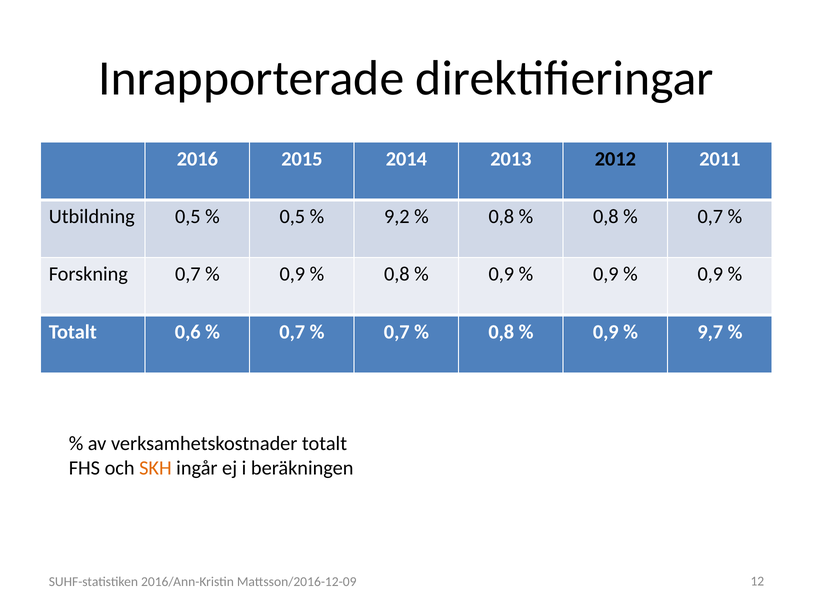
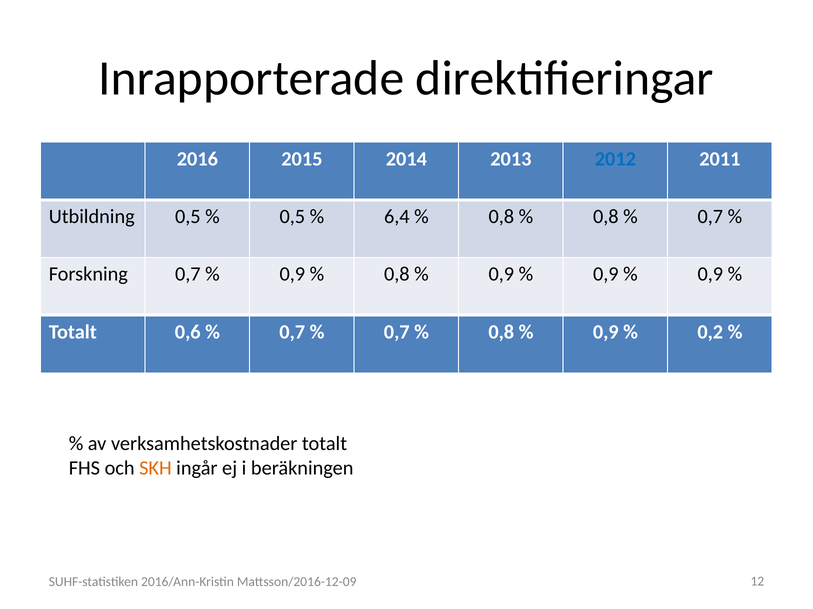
2012 colour: black -> blue (615, 159)
9,2: 9,2 -> 6,4 (397, 217)
9,7: 9,7 -> 0,2 (710, 332)
